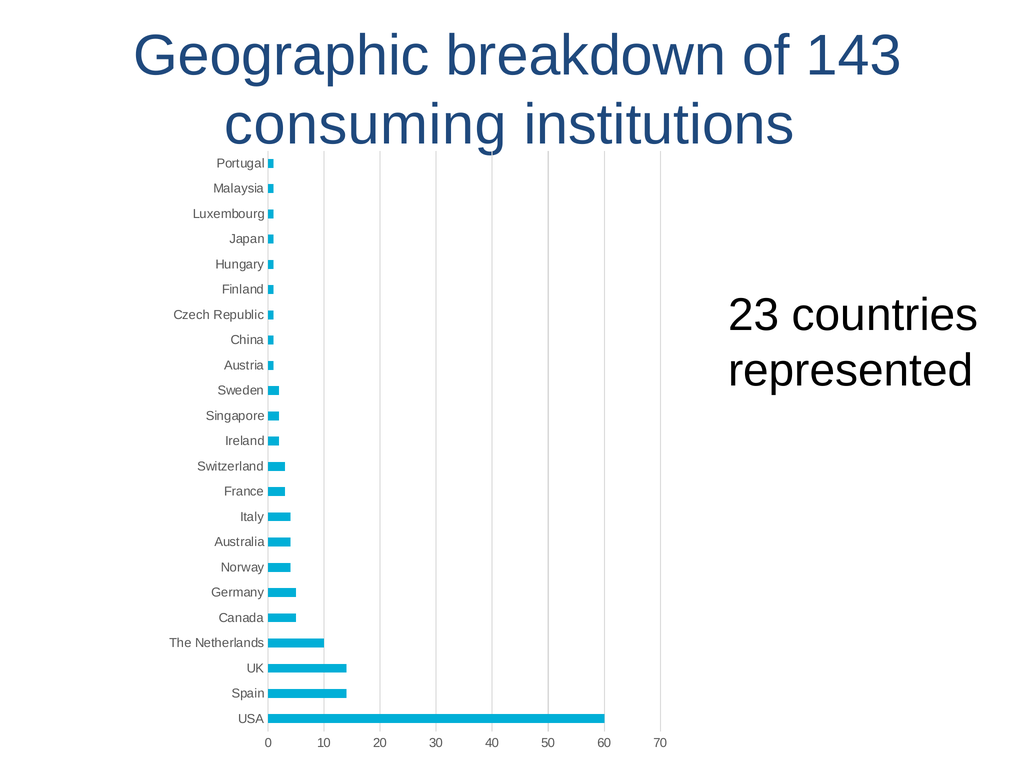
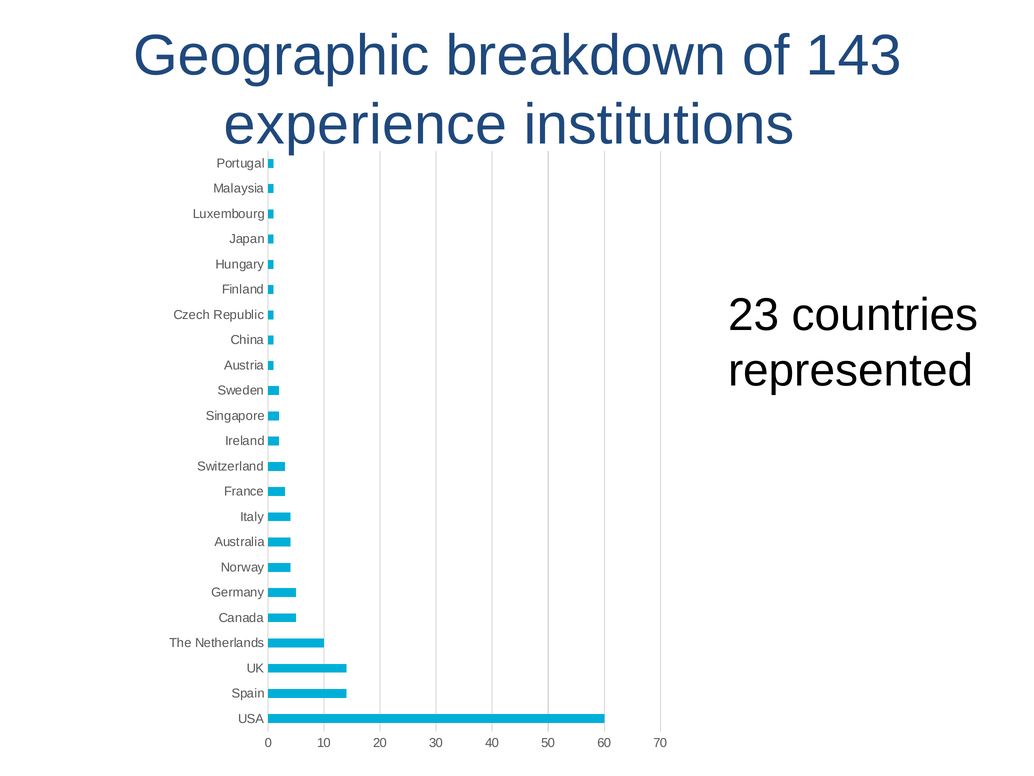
consuming: consuming -> experience (366, 125)
